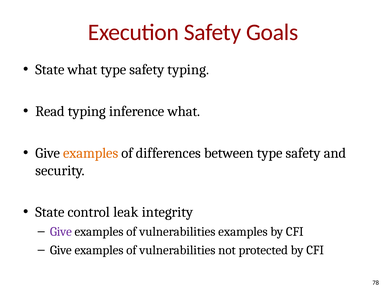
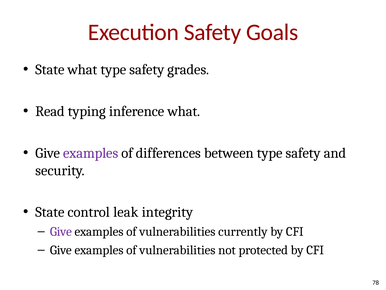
safety typing: typing -> grades (188, 70)
examples colour: orange -> purple (91, 153)
vulnerabilities examples: examples -> currently (243, 231)
